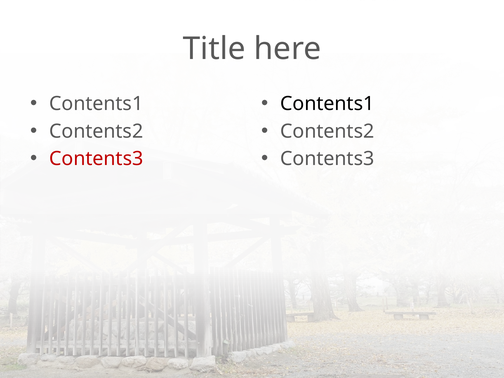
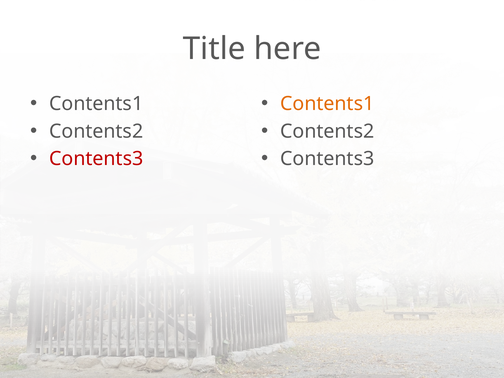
Contents1 colour: black -> orange (327, 104)
